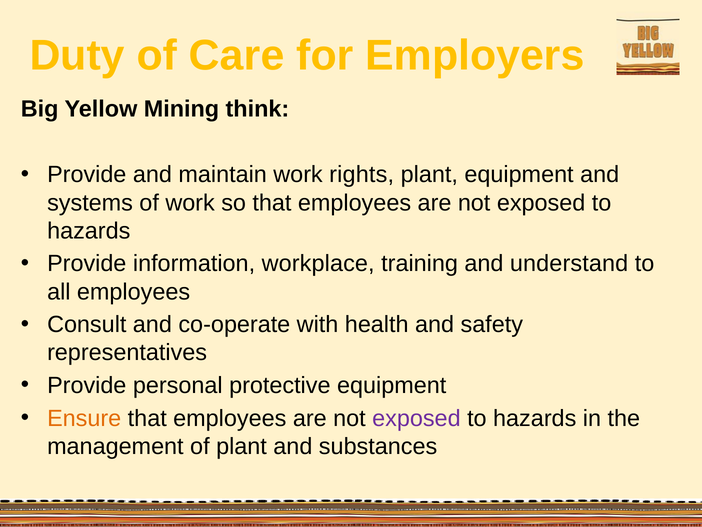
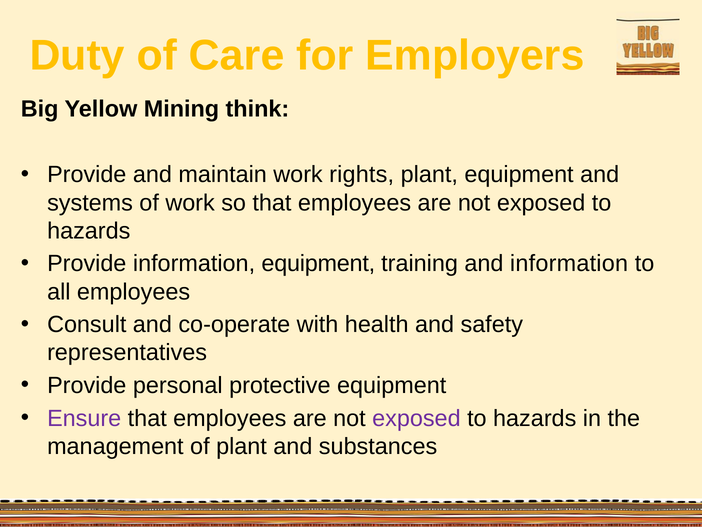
information workplace: workplace -> equipment (318, 263)
and understand: understand -> information (569, 263)
Ensure colour: orange -> purple (84, 418)
